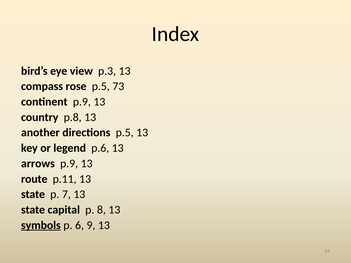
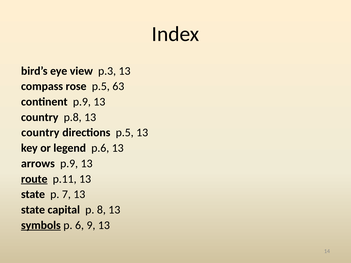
73: 73 -> 63 (118, 86)
another: another -> country (40, 133)
route underline: none -> present (34, 179)
